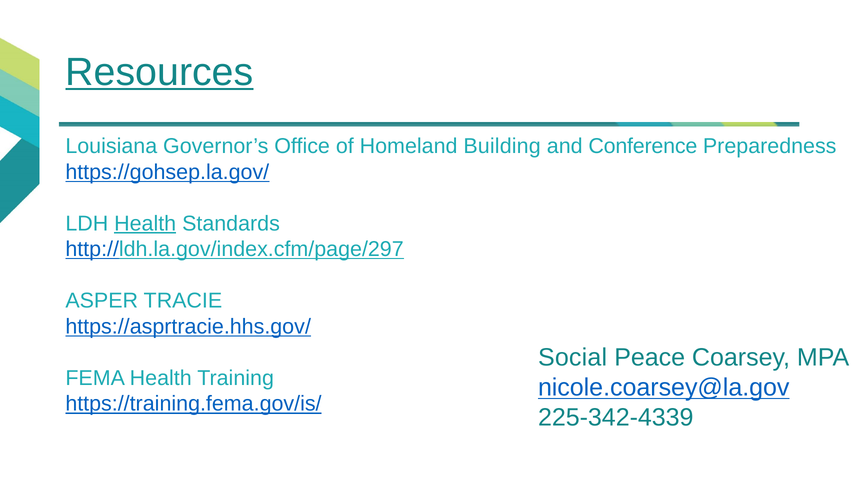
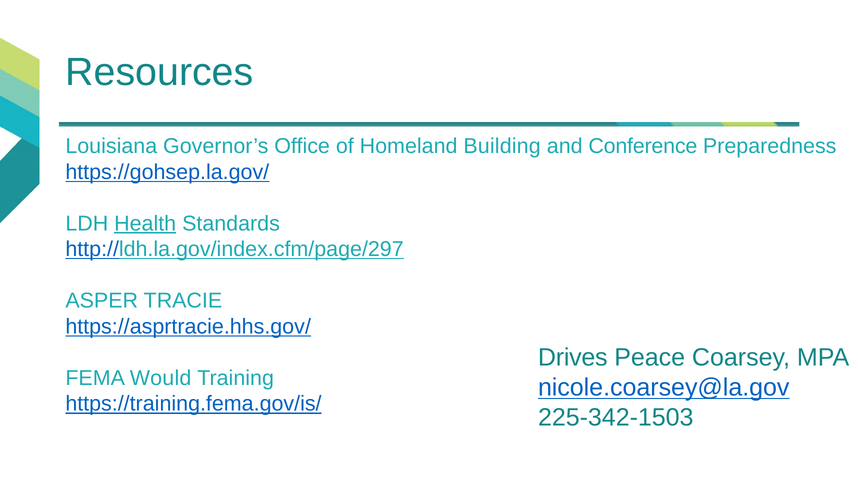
Resources underline: present -> none (159, 72)
Social: Social -> Drives (573, 357)
FEMA Health: Health -> Would (161, 378)
225-342-4339: 225-342-4339 -> 225-342-1503 (616, 417)
